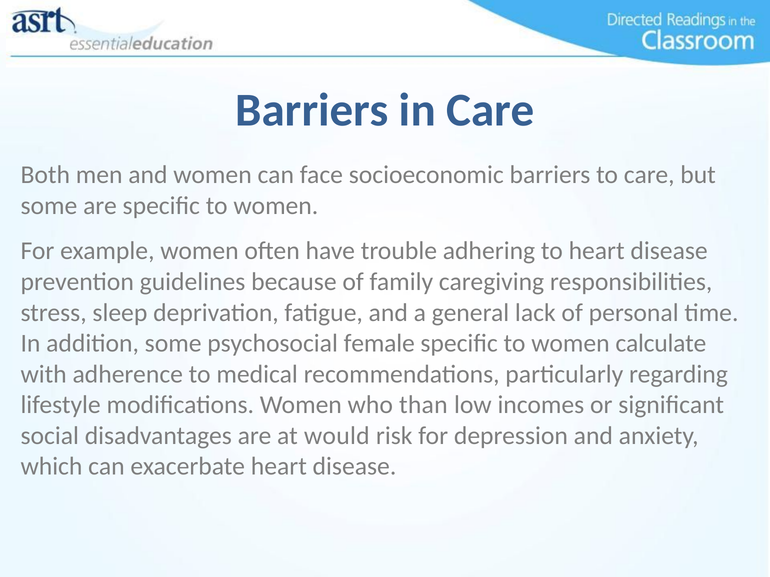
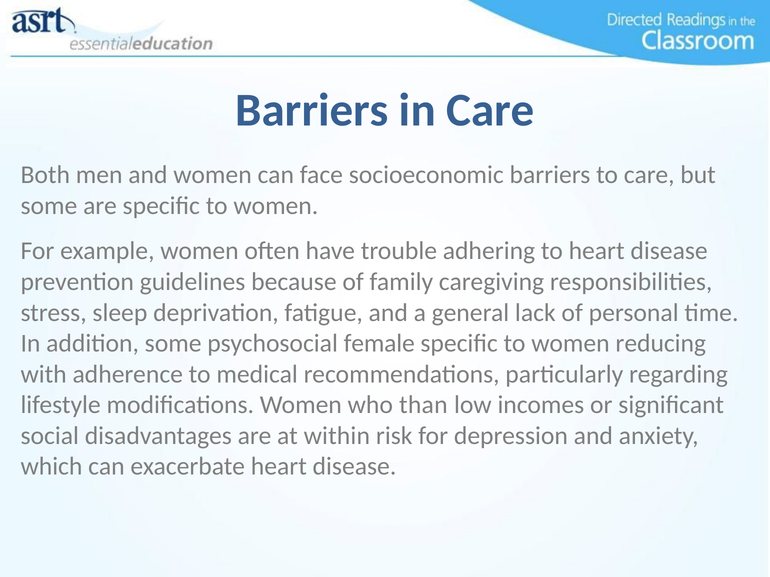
calculate: calculate -> reducing (661, 344)
would: would -> within (337, 436)
